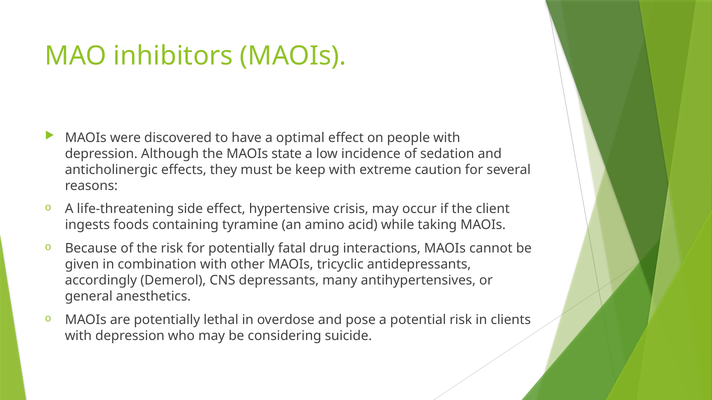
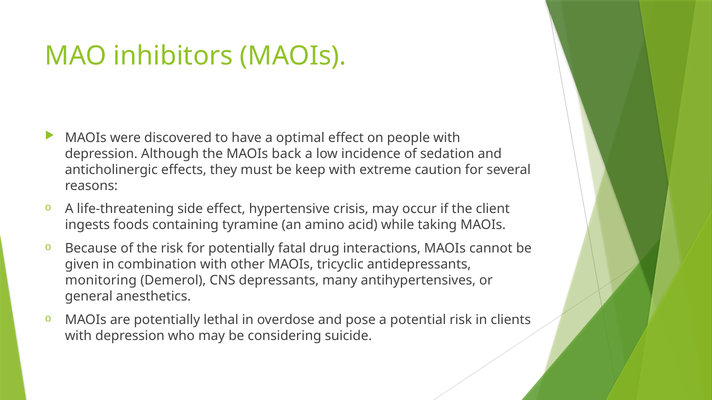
state: state -> back (287, 154)
accordingly: accordingly -> monitoring (101, 281)
